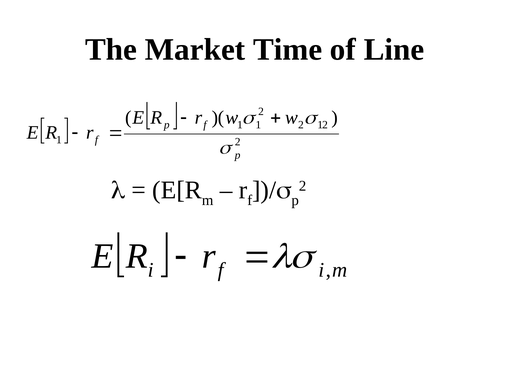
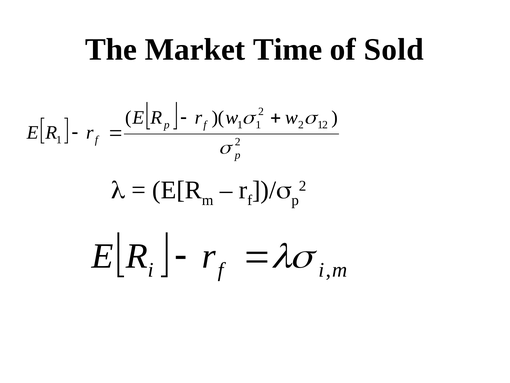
Line: Line -> Sold (394, 49)
